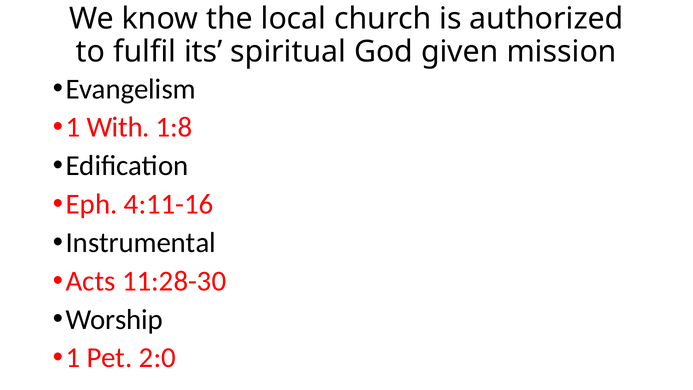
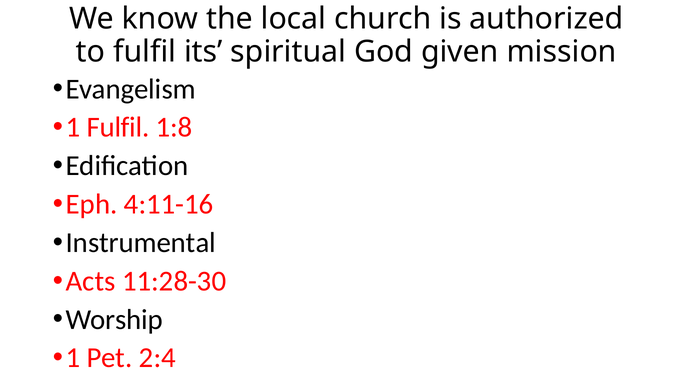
1 With: With -> Fulfil (118, 127)
2:0: 2:0 -> 2:4 (157, 358)
